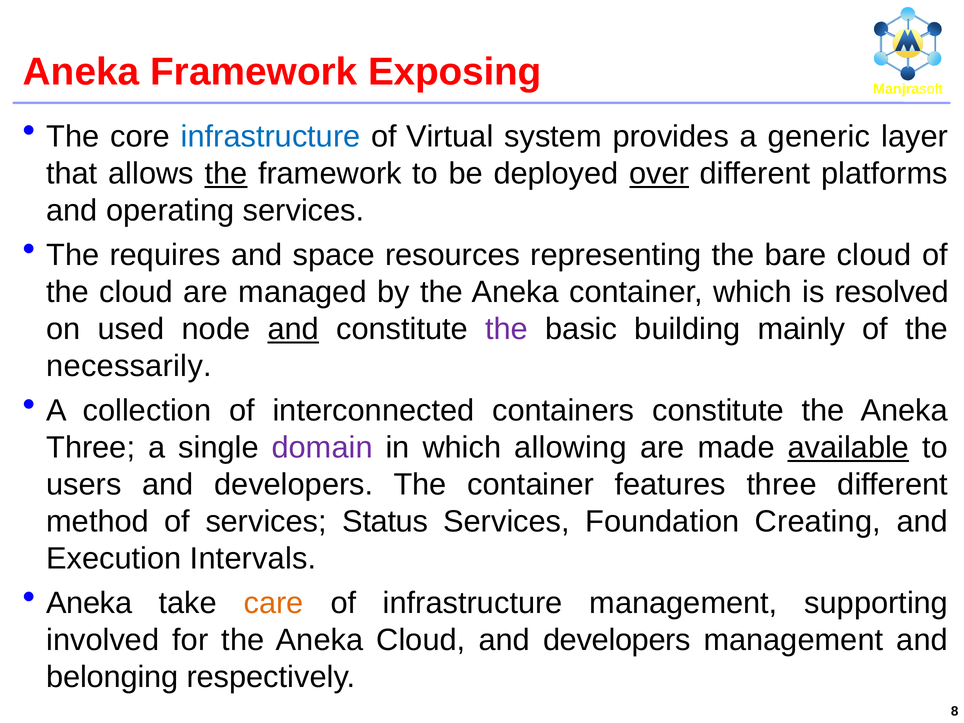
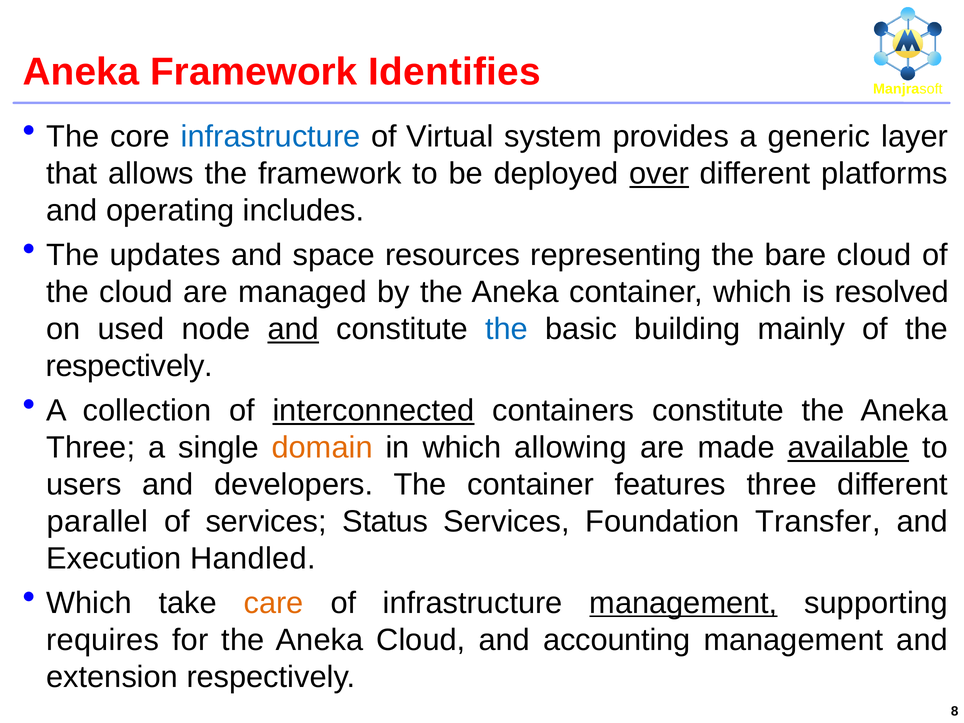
Exposing: Exposing -> Identifies (455, 72)
the underline: present -> none (226, 174)
operating services: services -> includes (304, 211)
requires: requires -> updates (165, 255)
the colour: purple -> blue (507, 329)
necessarily: necessarily -> respectively (129, 366)
interconnected underline: none -> present (374, 411)
domain colour: purple -> orange (322, 448)
method: method -> parallel (97, 522)
Creating: Creating -> Transfer (818, 522)
Intervals: Intervals -> Handled (253, 558)
Aneka: Aneka -> Which (89, 603)
management underline: none -> present (683, 603)
involved: involved -> requires (103, 640)
Cloud and developers: developers -> accounting (617, 640)
belonging: belonging -> extension (112, 677)
